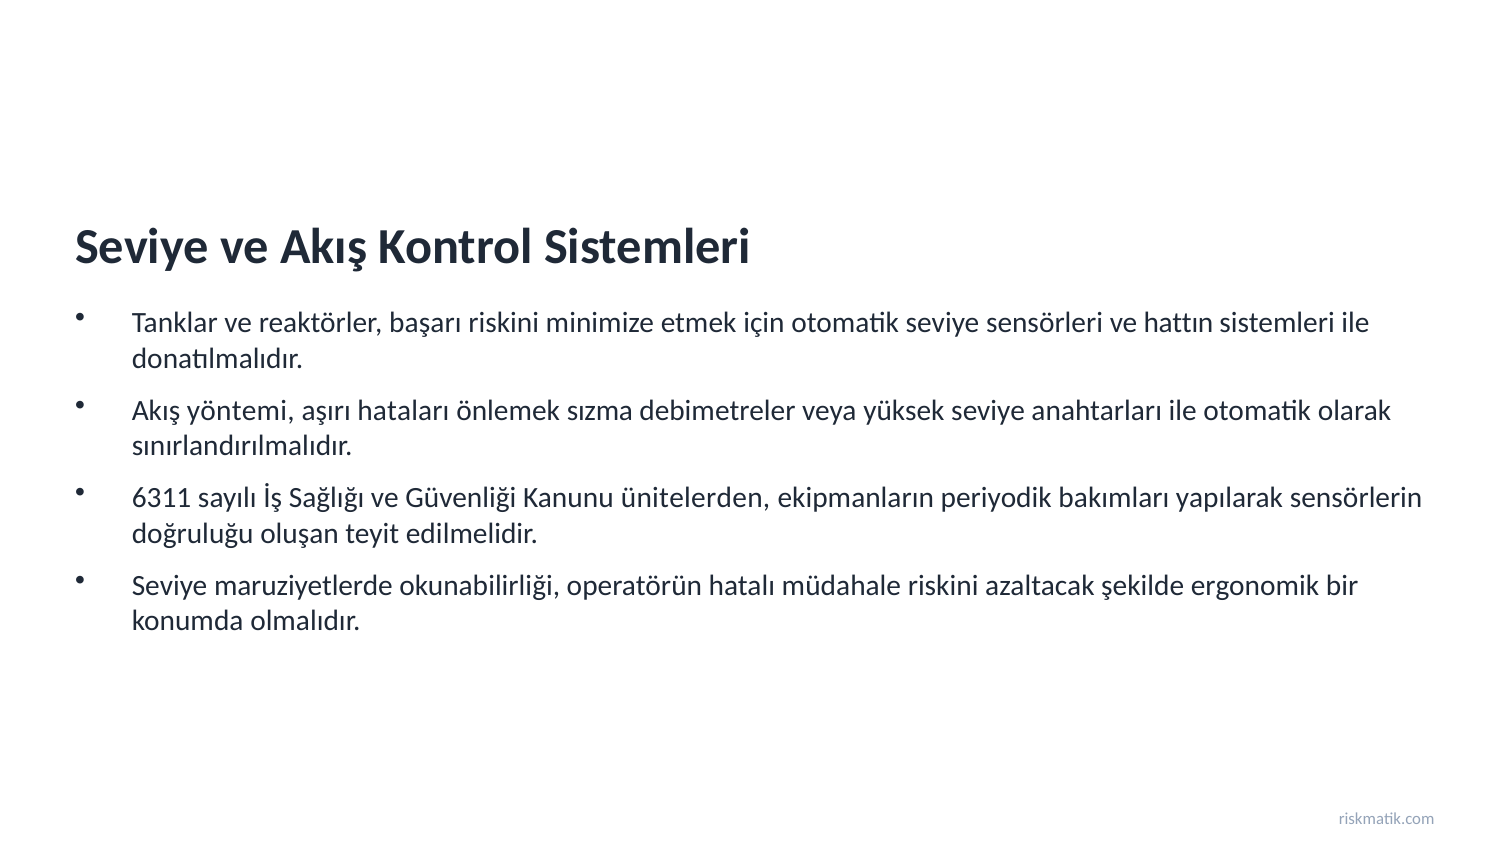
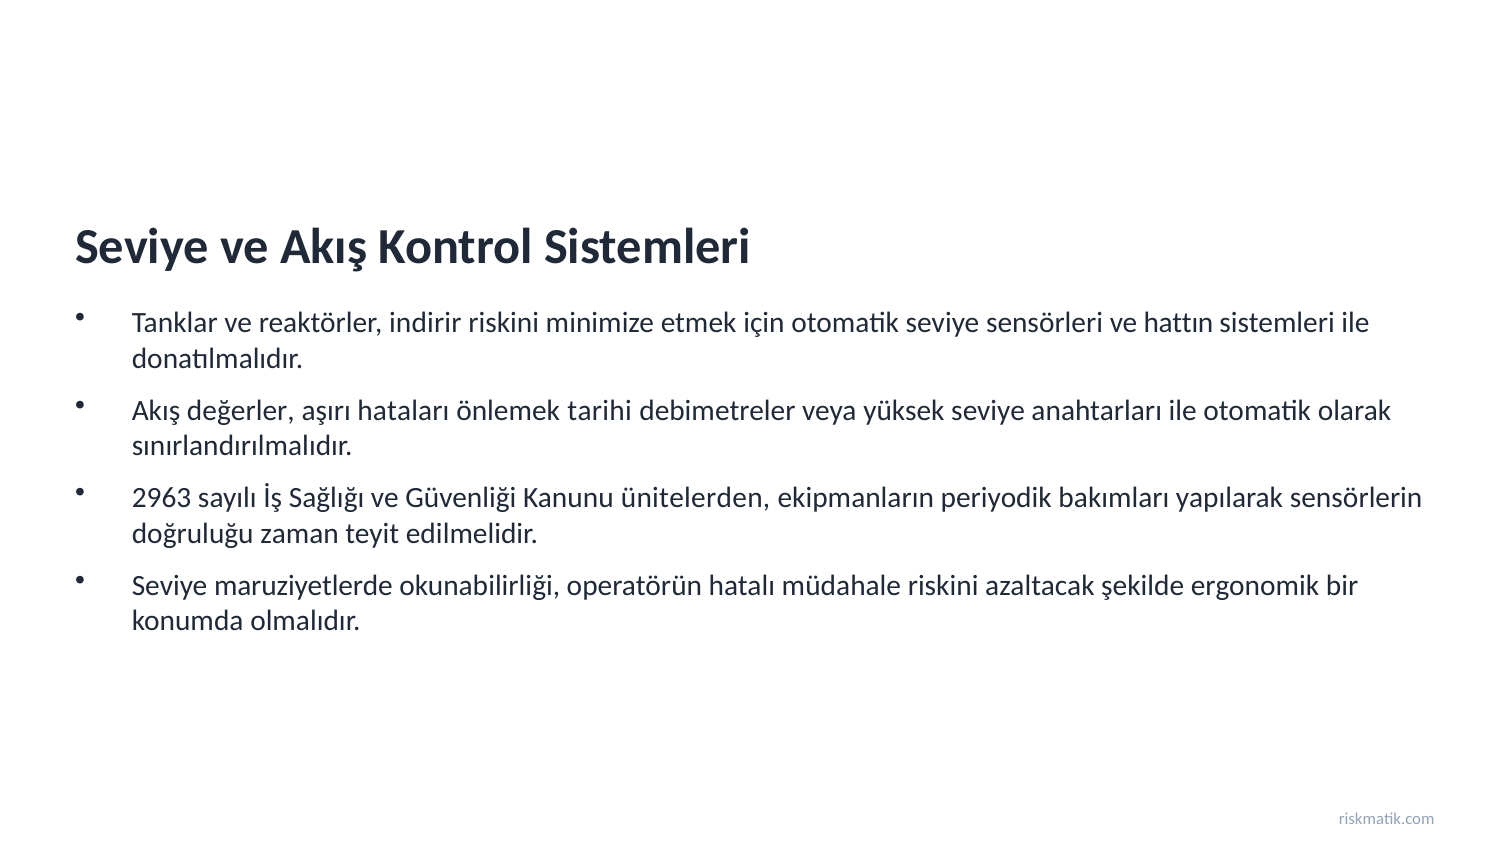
başarı: başarı -> indirir (425, 323)
yöntemi: yöntemi -> değerler (241, 410)
sızma: sızma -> tarihi (600, 410)
6311: 6311 -> 2963 (162, 498)
oluşan: oluşan -> zaman (300, 533)
